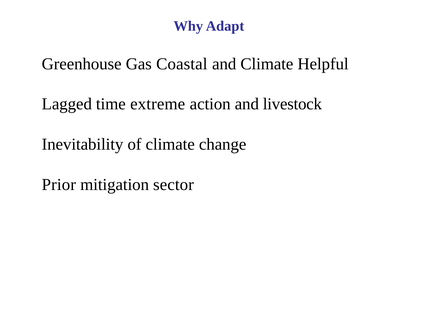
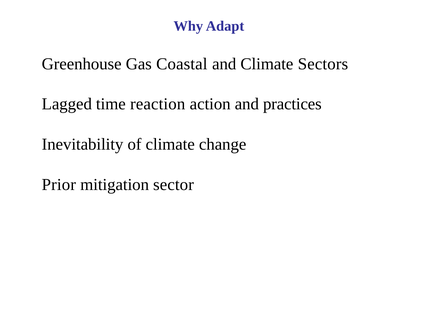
Helpful: Helpful -> Sectors (323, 64)
extreme: extreme -> reaction (158, 104)
livestock: livestock -> practices (292, 104)
